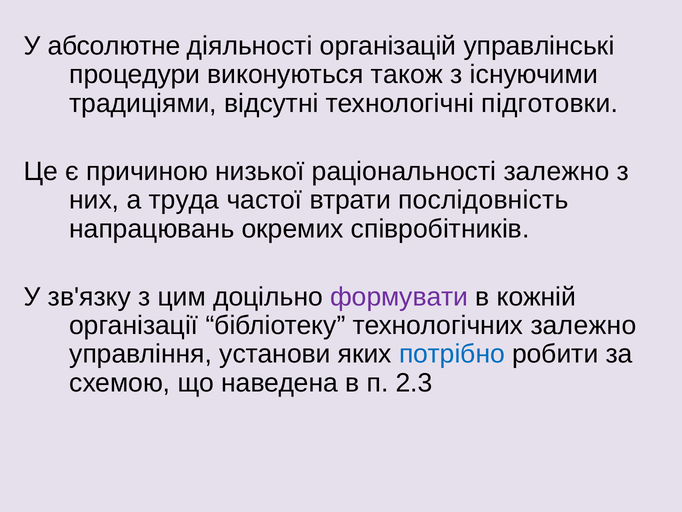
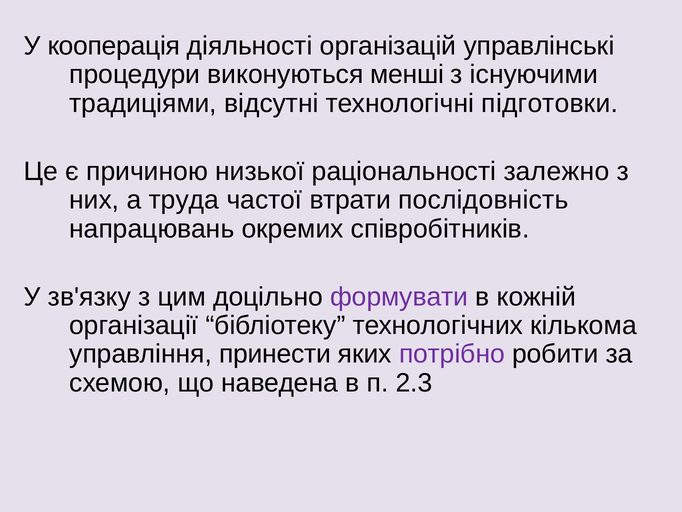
абсолютне: абсолютне -> кооперація (114, 46)
також: також -> менші (407, 75)
технологічних залежно: залежно -> кількома (584, 325)
установи: установи -> принести (275, 354)
потрібно colour: blue -> purple (452, 354)
